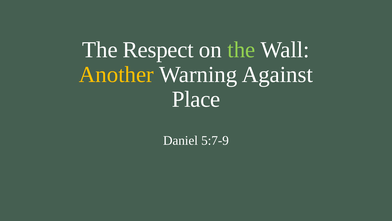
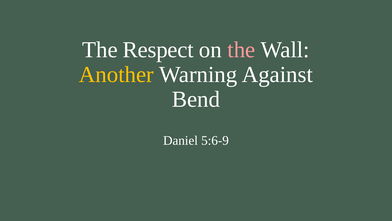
the colour: light green -> pink (241, 50)
Place: Place -> Bend (196, 99)
5:7-9: 5:7-9 -> 5:6-9 (215, 140)
